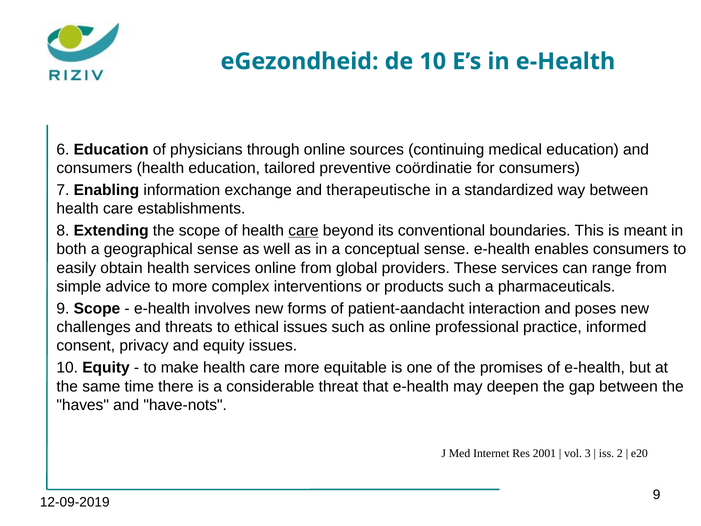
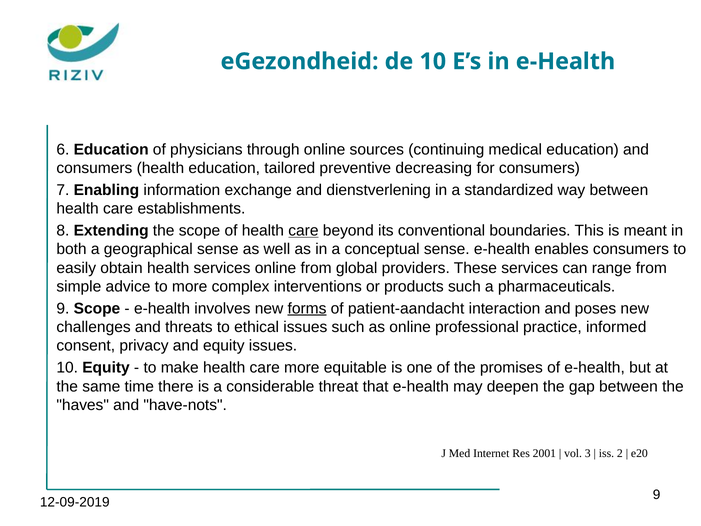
coördinatie: coördinatie -> decreasing (434, 168)
therapeutische: therapeutische -> dienstverlening (379, 190)
forms underline: none -> present (307, 308)
